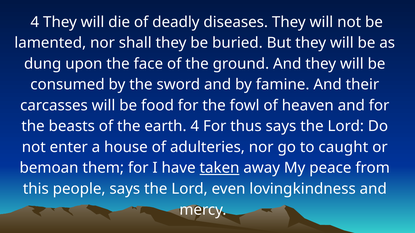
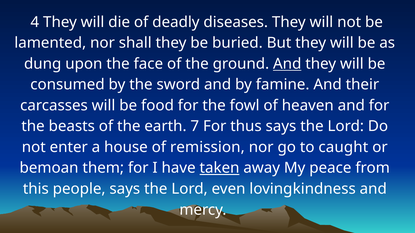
And underline: none -> present (287, 64)
earth 4: 4 -> 7 (195, 127)
adulteries: adulteries -> remission (207, 147)
